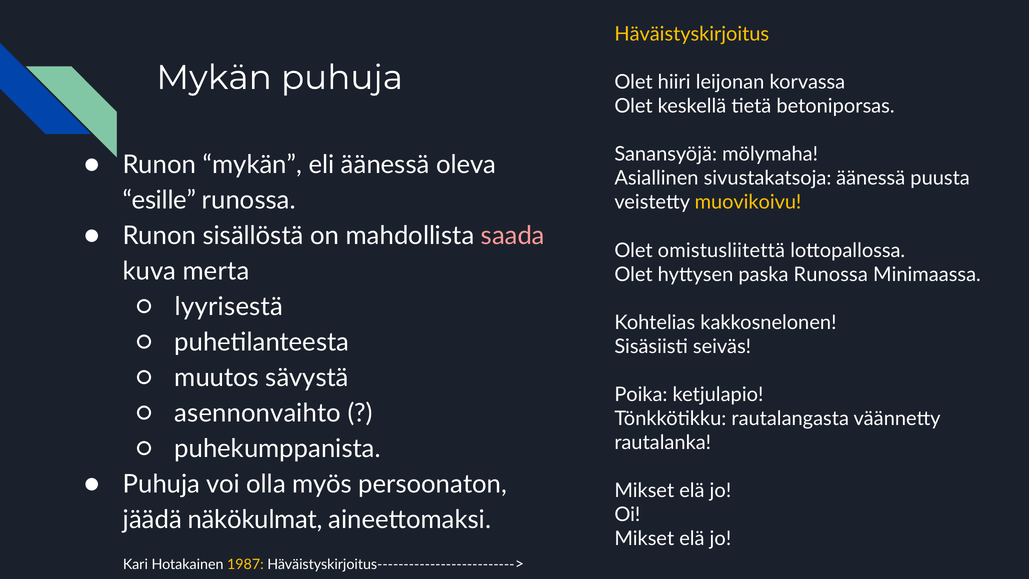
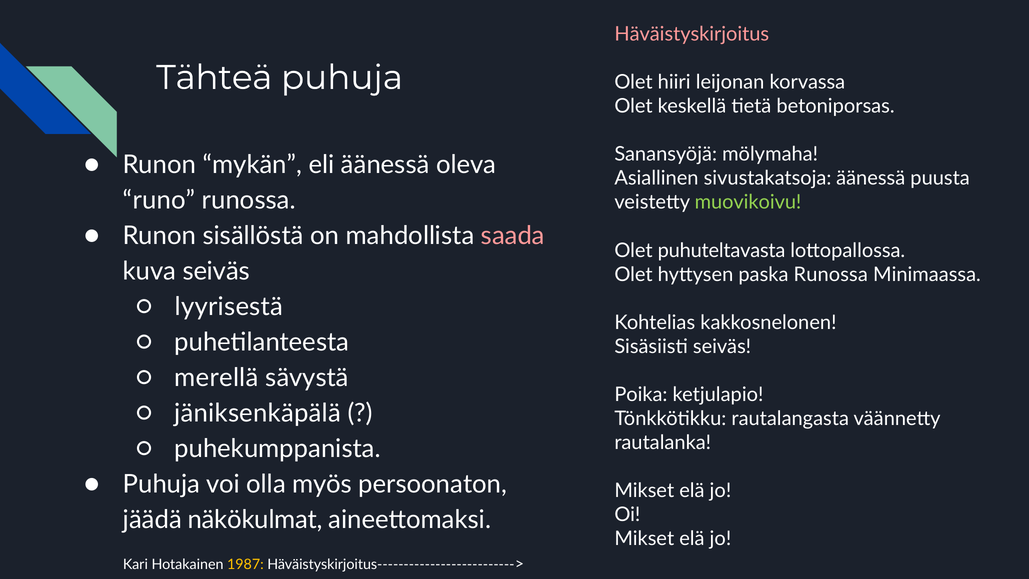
Häväistyskirjoitus colour: yellow -> pink (692, 34)
Mykän: Mykän -> Tähteä (214, 78)
esille: esille -> runo (159, 200)
muovikoivu colour: yellow -> light green (748, 202)
omistusliitettä: omistusliitettä -> puhuteltavasta (722, 250)
kuva merta: merta -> seiväs (216, 271)
muutos: muutos -> merellä (217, 378)
asennonvaihto: asennonvaihto -> jäniksenkäpälä (258, 413)
